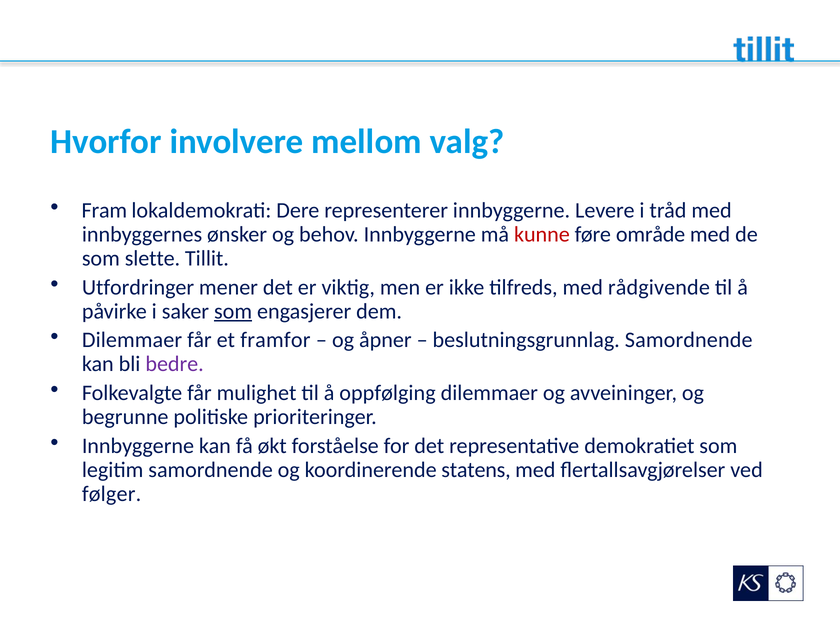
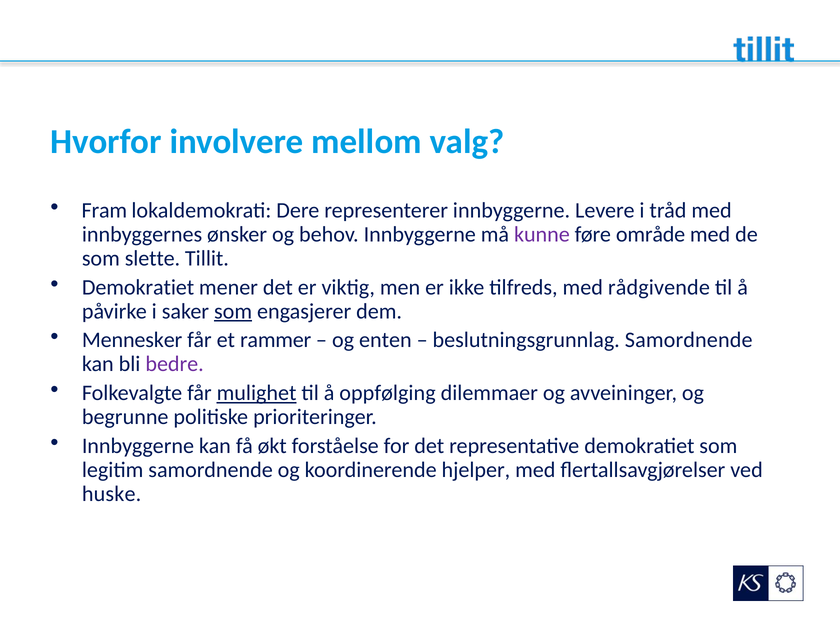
kunne colour: red -> purple (542, 234)
Utfordringer: Utfordringer -> Demokratiet (138, 287)
Dilemmaer: Dilemmaer -> Mennesker (132, 340)
framfor: framfor -> rammer (276, 340)
åpner: åpner -> enten (385, 340)
mulighet underline: none -> present (257, 393)
statens: statens -> hjelper (476, 470)
følger: følger -> huske (112, 494)
